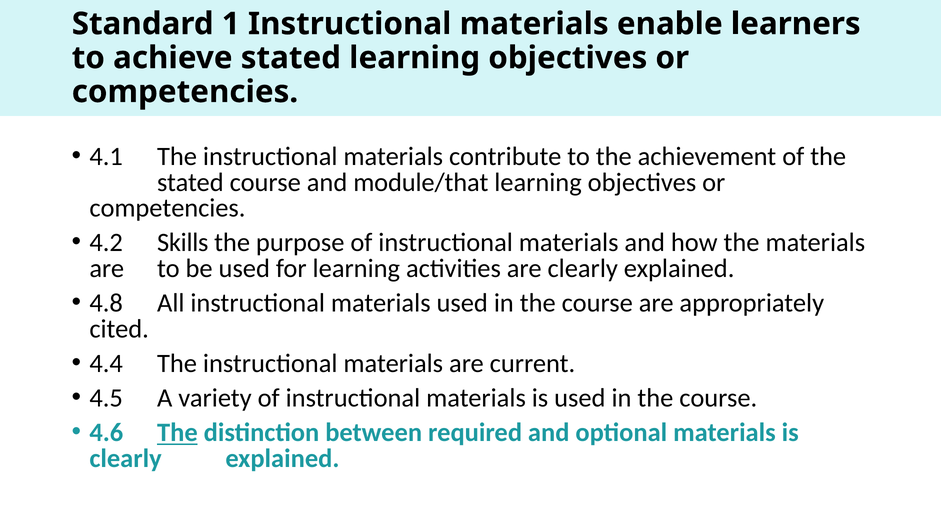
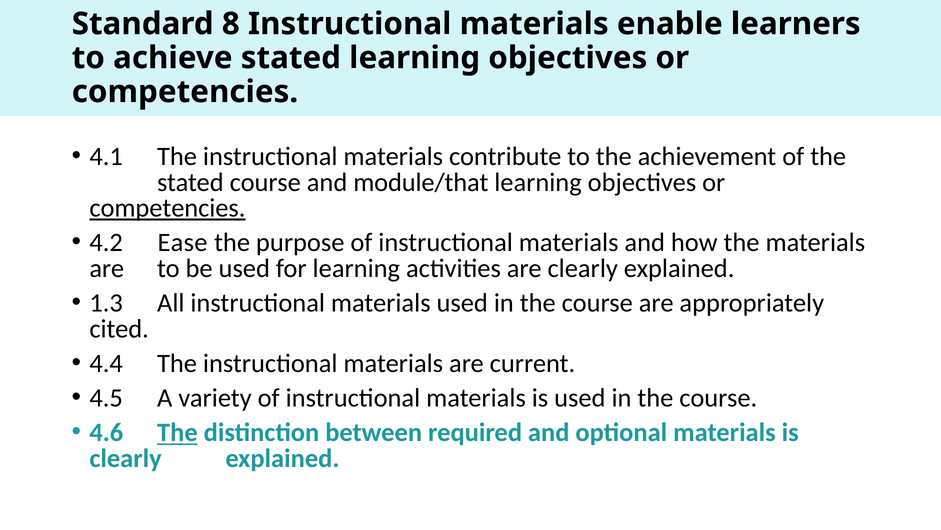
1: 1 -> 8 (231, 24)
competencies underline: none -> present (167, 208)
Skills: Skills -> Ease (183, 242)
4.8: 4.8 -> 1.3 (106, 303)
